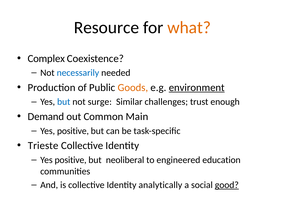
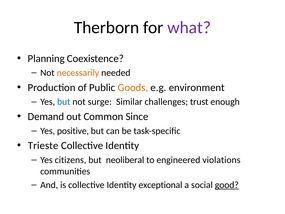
Resource: Resource -> Therborn (107, 28)
what colour: orange -> purple (189, 28)
Complex: Complex -> Planning (46, 58)
necessarily colour: blue -> orange (78, 73)
environment underline: present -> none (197, 87)
Main: Main -> Since (137, 116)
positive: positive -> citizens (71, 160)
education: education -> violations (221, 160)
analytically: analytically -> exceptional (160, 185)
